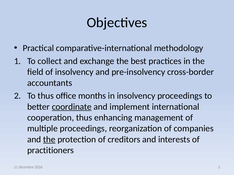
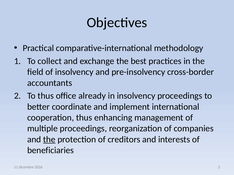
months: months -> already (92, 96)
coordinate underline: present -> none (72, 107)
practitioners: practitioners -> beneficiaries (51, 151)
